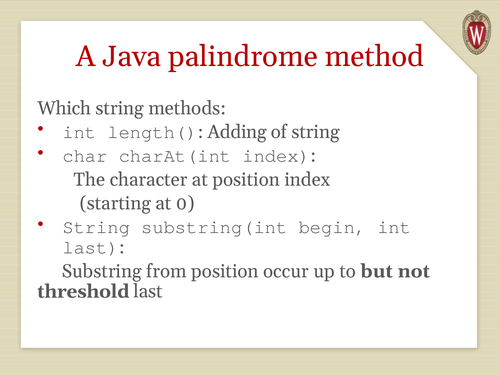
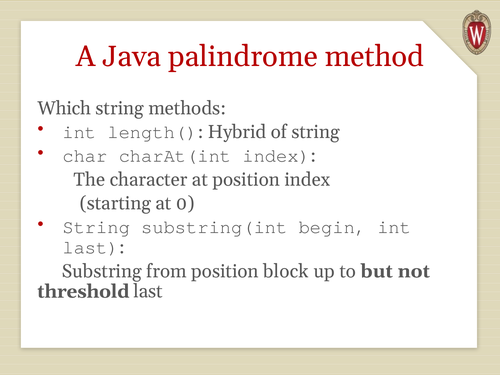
Adding: Adding -> Hybrid (237, 132)
occur: occur -> block (286, 271)
